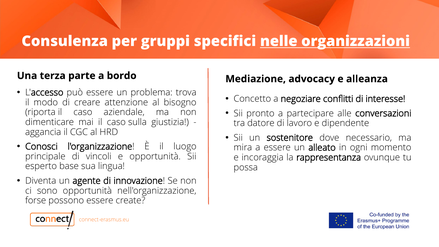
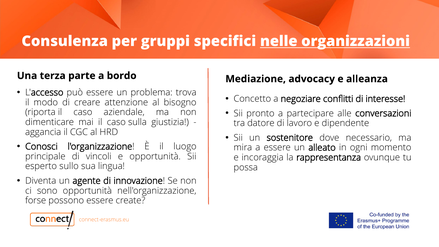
base: base -> sullo (69, 166)
